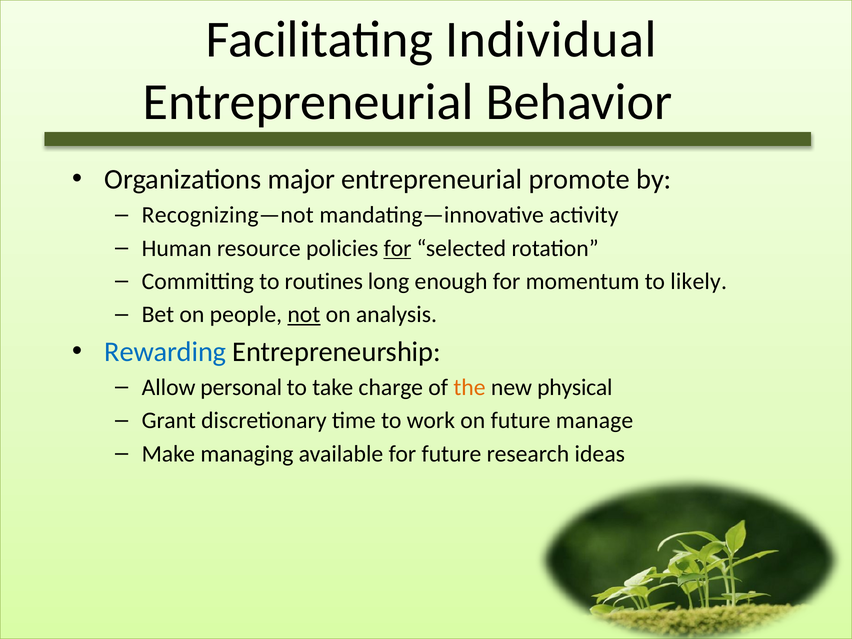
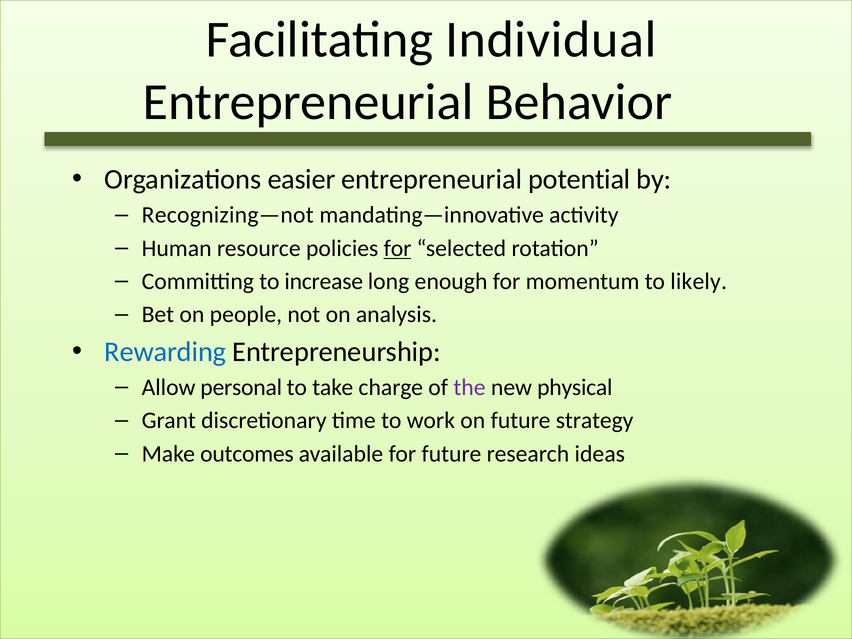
major: major -> easier (301, 180)
promote: promote -> potential (579, 180)
routines: routines -> increase (324, 281)
not underline: present -> none (304, 315)
the colour: orange -> purple (469, 387)
manage: manage -> strategy (595, 421)
managing: managing -> outcomes (247, 454)
